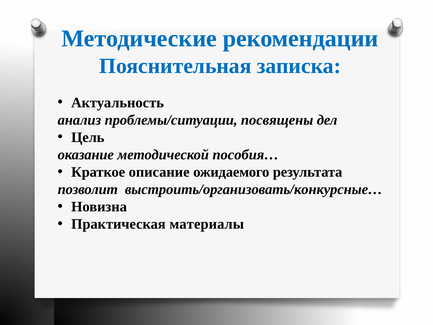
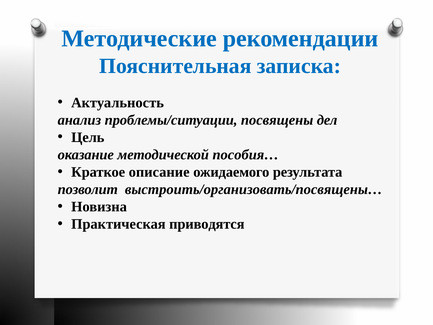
выстроить/организовать/конкурсные…: выстроить/организовать/конкурсные… -> выстроить/организовать/посвящены… (254, 189)
материалы: материалы -> приводятся (207, 224)
